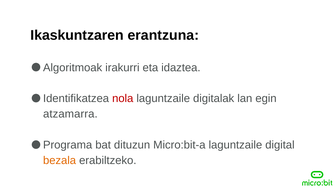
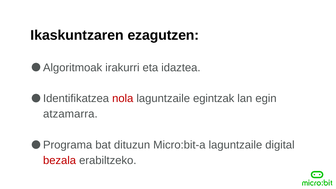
erantzuna: erantzuna -> ezagutzen (163, 35)
digitalak: digitalak -> egintzak (214, 99)
bezala colour: orange -> red (60, 160)
